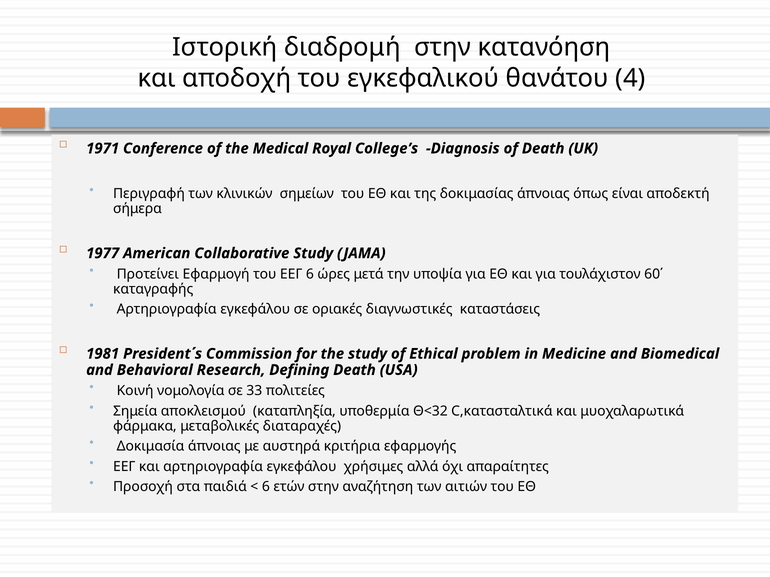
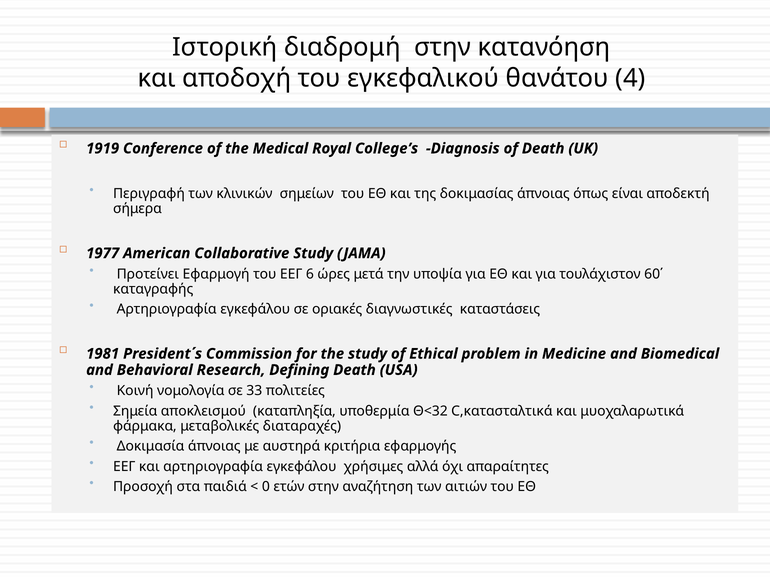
1971: 1971 -> 1919 (103, 149)
6: 6 -> 0 (266, 487)
